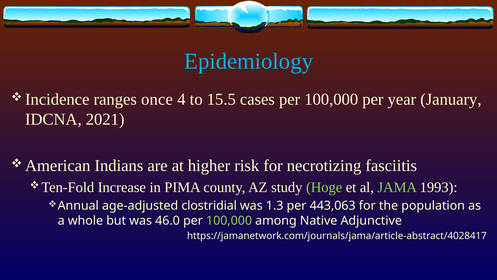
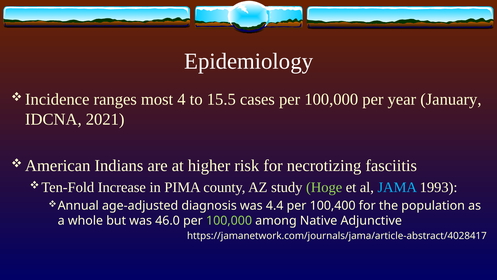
Epidemiology colour: light blue -> white (249, 61)
once: once -> most (157, 99)
JAMA colour: light green -> light blue (397, 187)
clostridial: clostridial -> diagnosis (209, 205)
1.3: 1.3 -> 4.4 (275, 205)
443,063: 443,063 -> 100,400 (333, 205)
